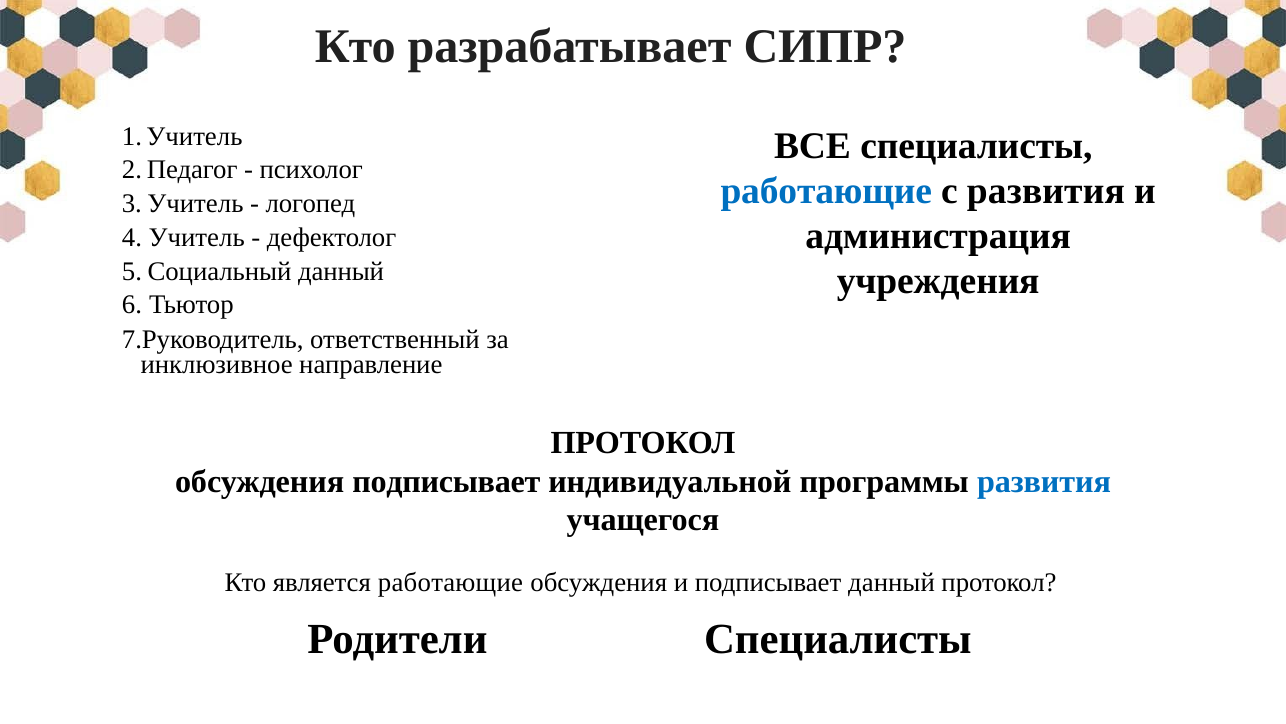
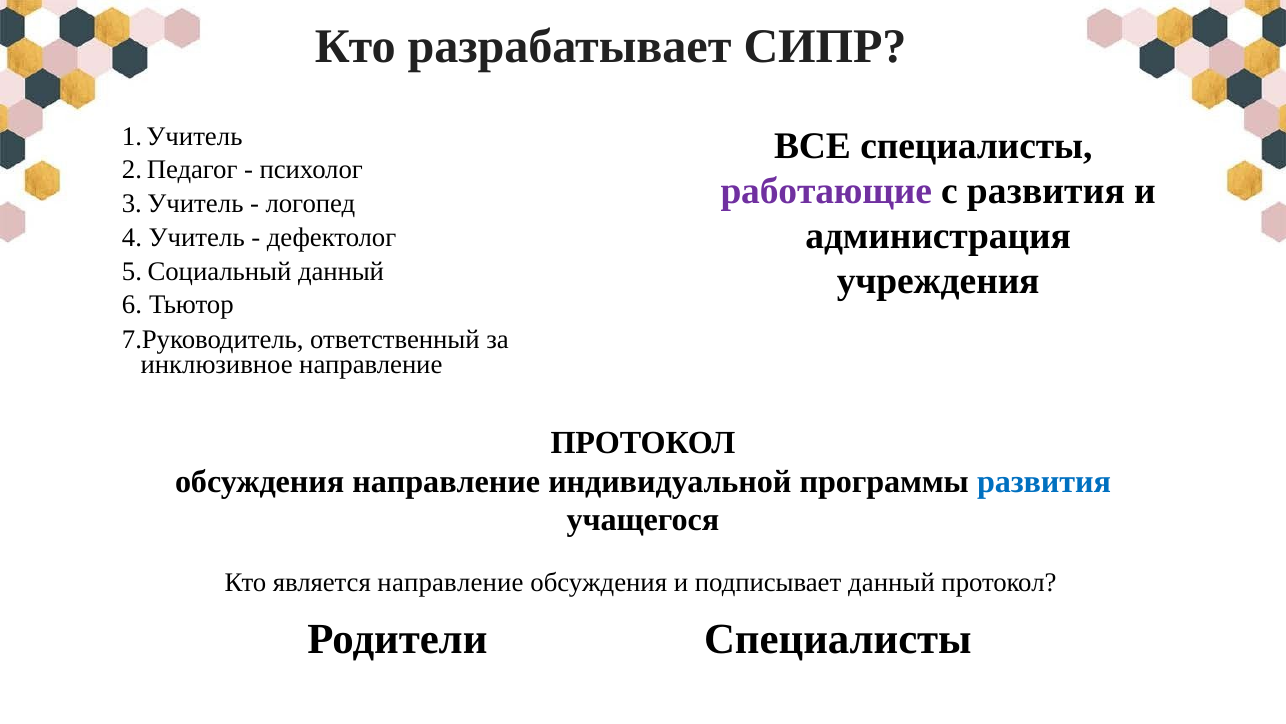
работающие colour: blue -> purple (826, 191)
обсуждения подписывает: подписывает -> направление (446, 481)
является работающие: работающие -> направление (451, 582)
